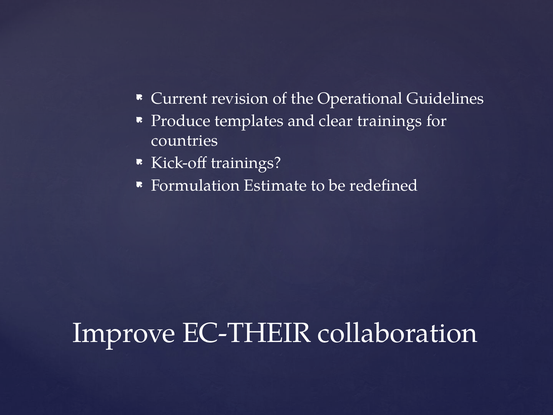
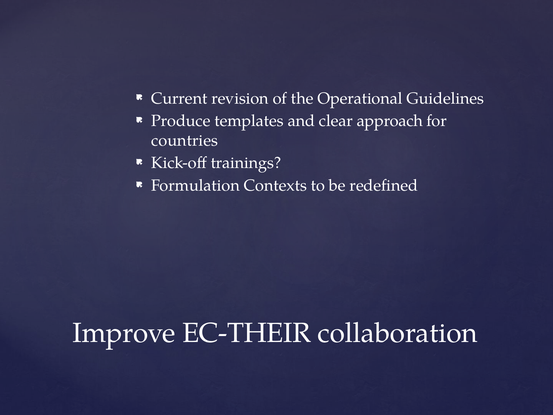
clear trainings: trainings -> approach (390, 121)
Estimate: Estimate -> Contexts (275, 185)
